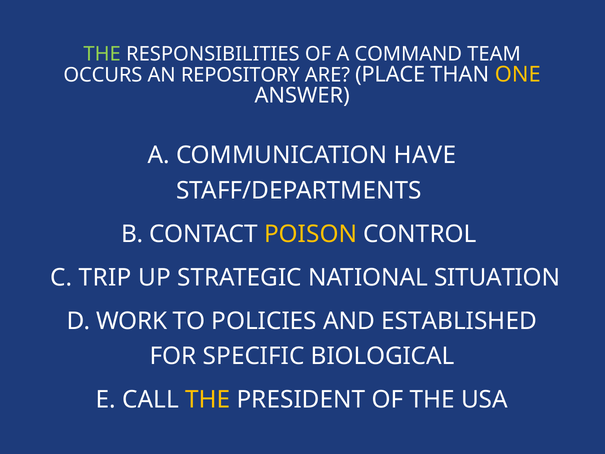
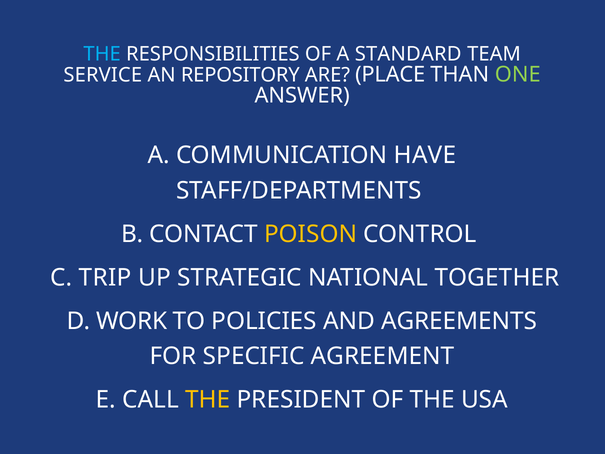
THE colour: light green -> light blue (102, 54)
COMMAND: COMMAND -> STANDARD (408, 54)
OCCURS: OCCURS -> SERVICE (103, 75)
ONE colour: yellow -> light green (518, 74)
SITUATION: SITUATION -> TOGETHER (497, 277)
ESTABLISHED: ESTABLISHED -> AGREEMENTS (459, 321)
BIOLOGICAL: BIOLOGICAL -> AGREEMENT (383, 356)
